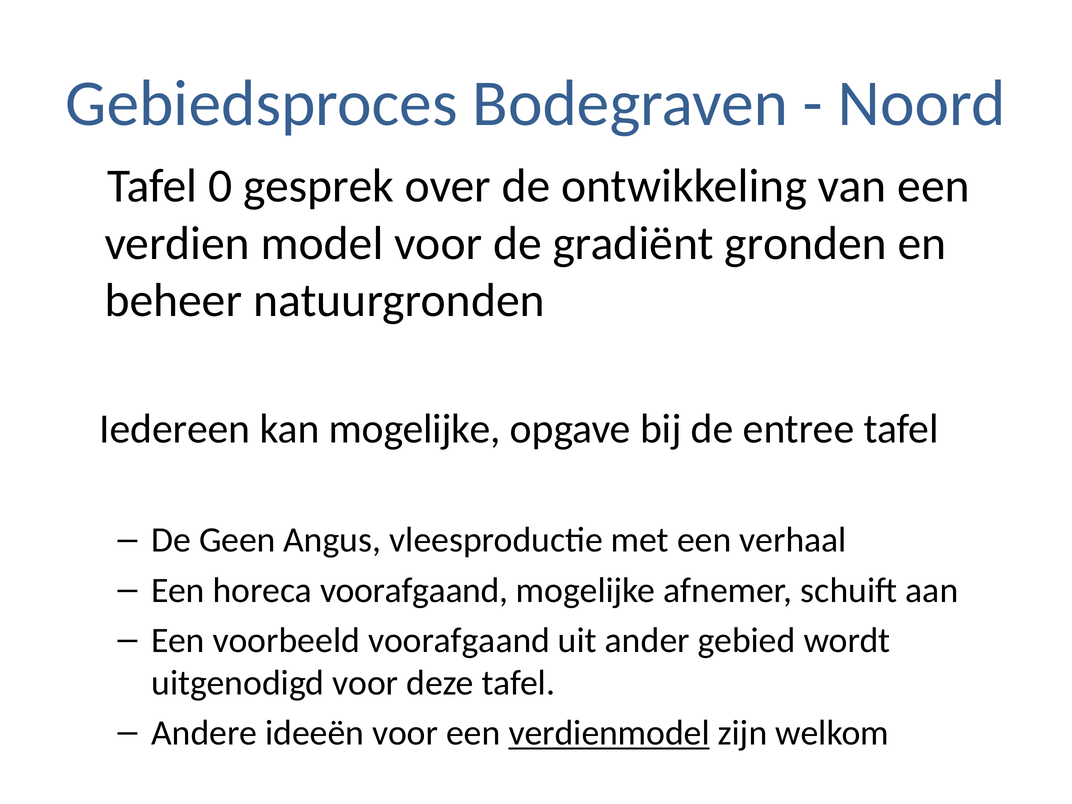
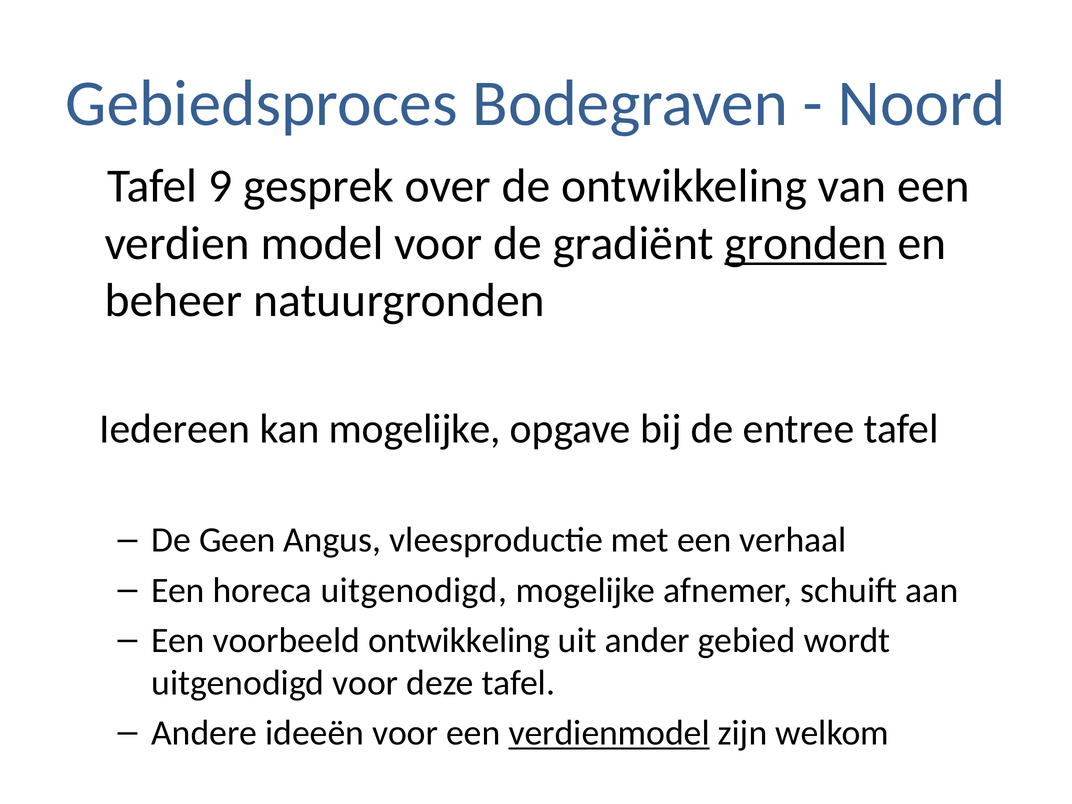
0: 0 -> 9 (220, 186)
gronden underline: none -> present (806, 243)
horeca voorafgaand: voorafgaand -> uitgenodigd (414, 590)
voorbeeld voorafgaand: voorafgaand -> ontwikkeling (459, 640)
